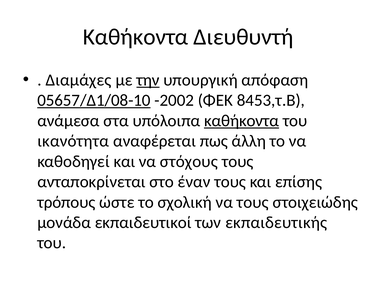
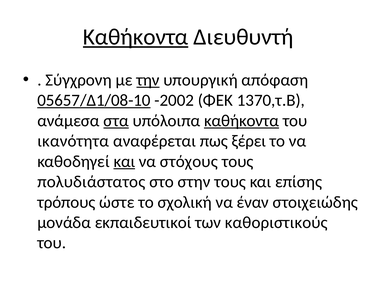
Καθήκοντα underline: none -> present (136, 37)
Διαμάχες: Διαμάχες -> Σύγχρονη (79, 80)
8453,τ.Β: 8453,τ.Β -> 1370,τ.Β (271, 101)
στα underline: none -> present (116, 121)
άλλη: άλλη -> ξέρει (249, 141)
και underline: none -> present (124, 162)
ανταποκρίνεται: ανταποκρίνεται -> πολυδιάστατος (91, 182)
έναν: έναν -> στην (194, 182)
να τους: τους -> έναν (253, 203)
εκπαιδευτικής: εκπαιδευτικής -> καθοριστικούς (276, 223)
